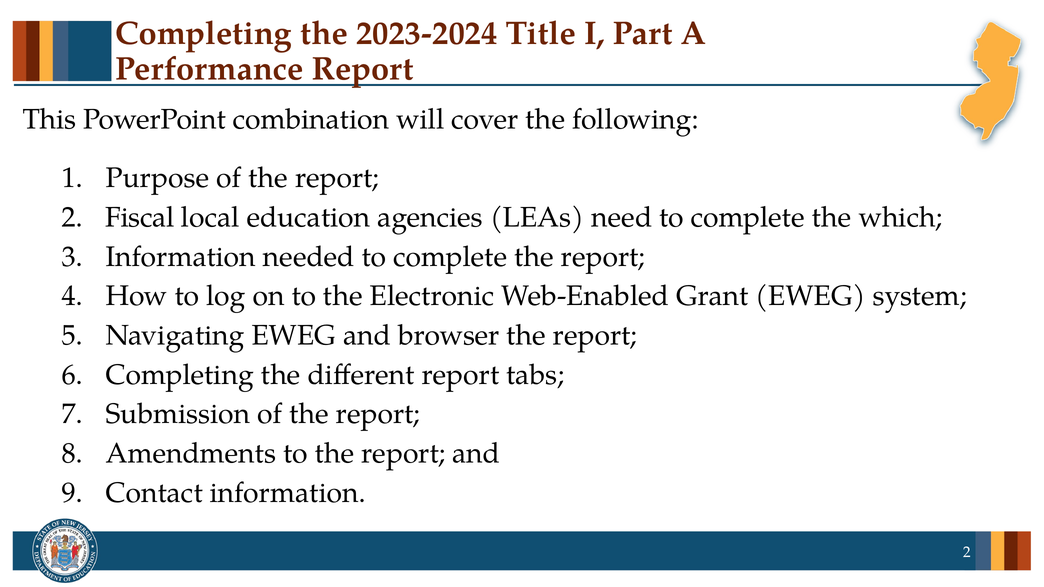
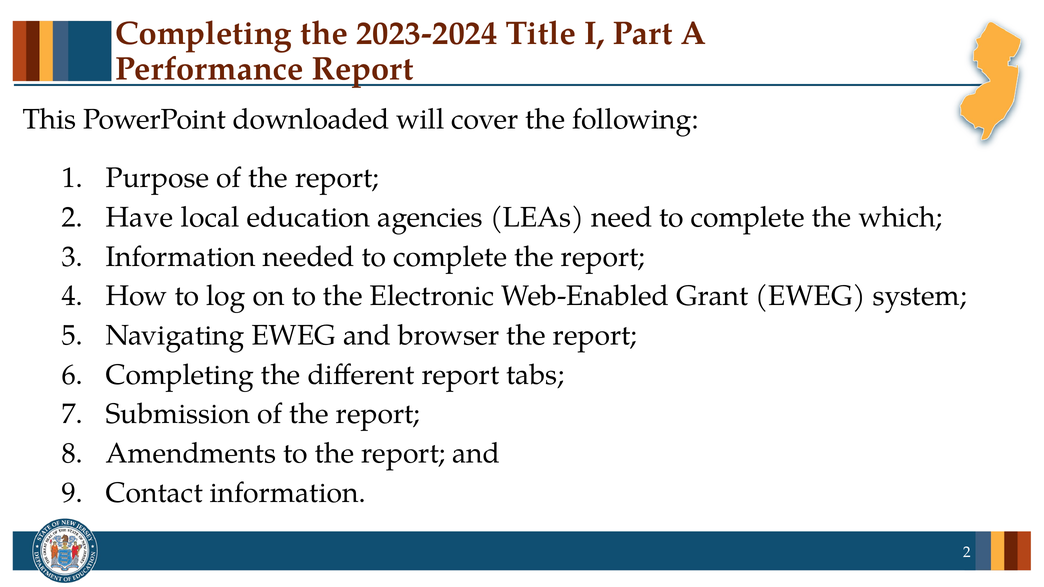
combination: combination -> downloaded (311, 119)
Fiscal: Fiscal -> Have (140, 218)
